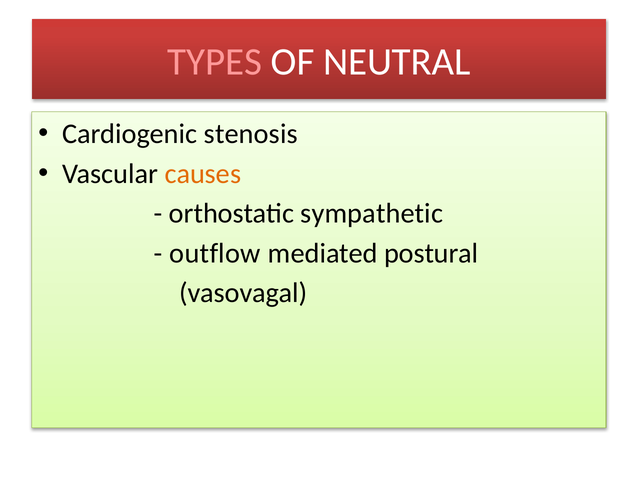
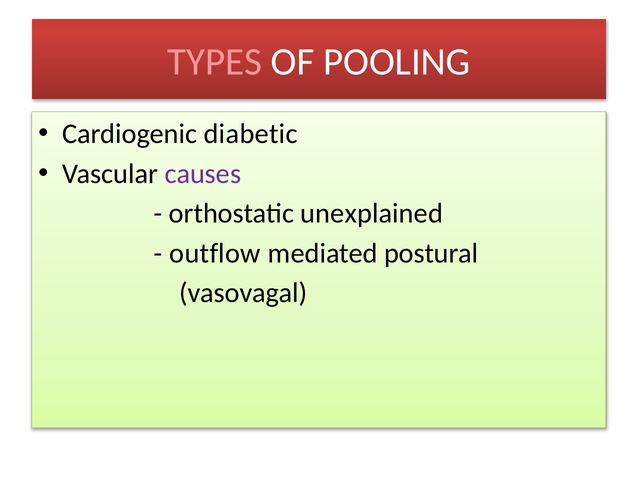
NEUTRAL: NEUTRAL -> POOLING (397, 62)
stenosis: stenosis -> diabetic (251, 134)
causes colour: orange -> purple (203, 174)
sympathetic: sympathetic -> unexplained (372, 213)
